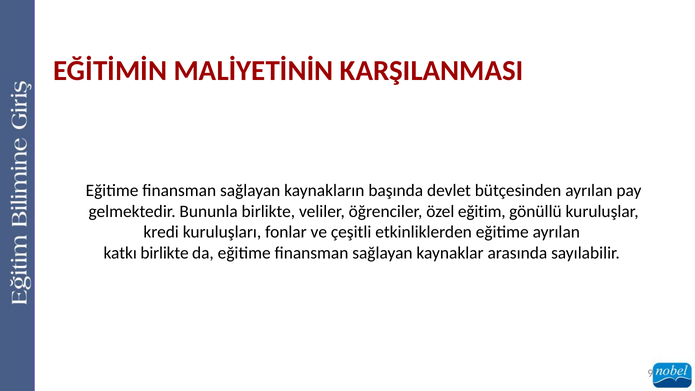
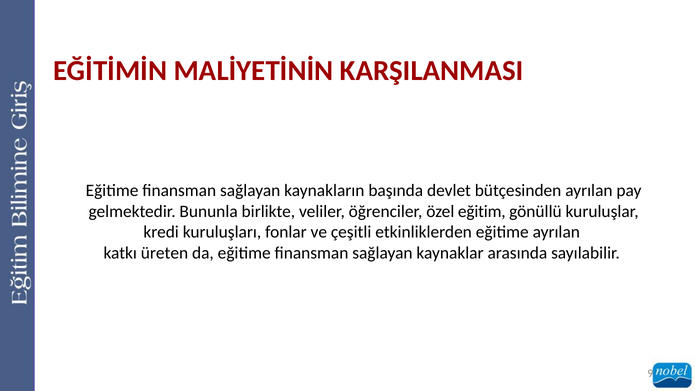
katkı birlikte: birlikte -> üreten (164, 253)
